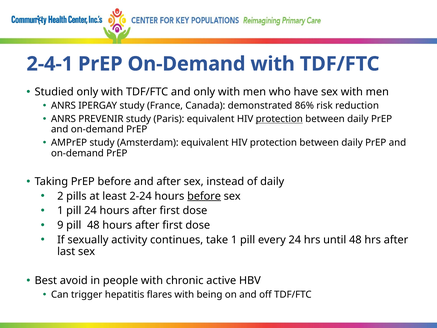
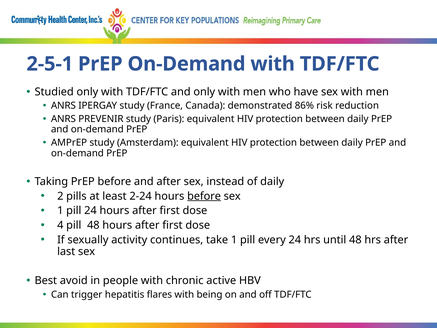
2-4-1: 2-4-1 -> 2-5-1 (50, 64)
protection underline: present -> none (279, 119)
9: 9 -> 4 (60, 225)
